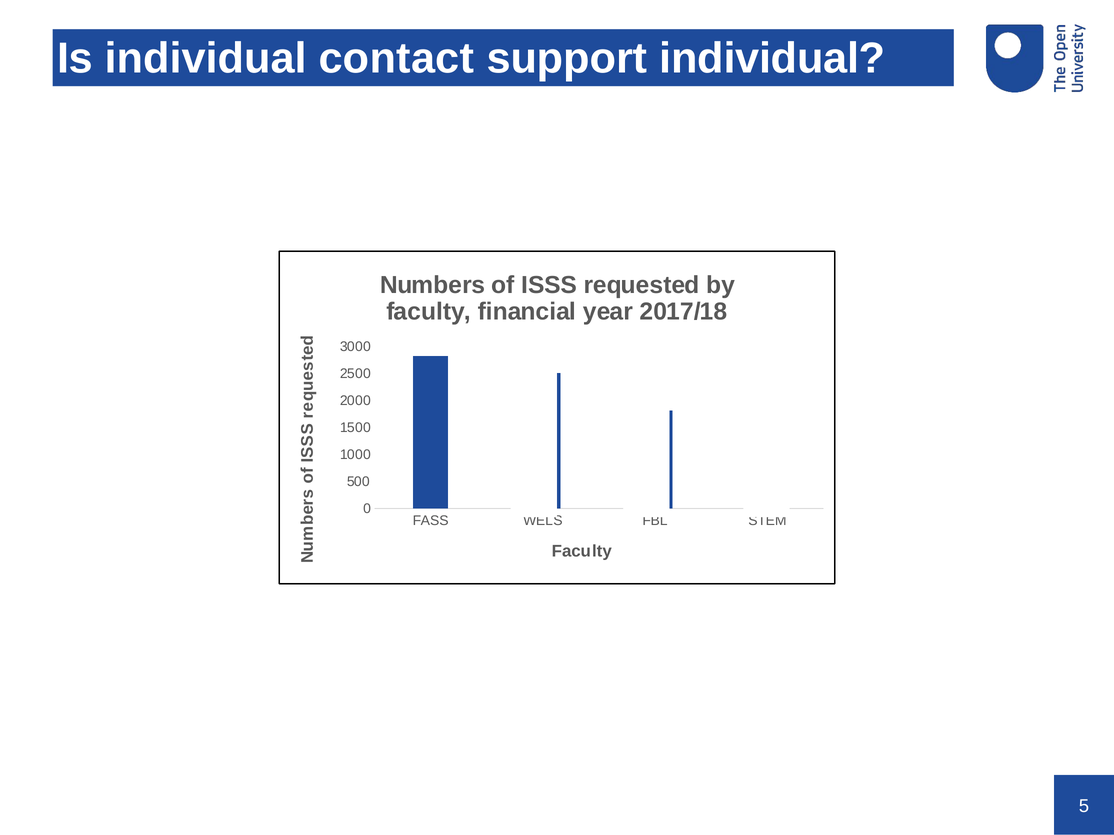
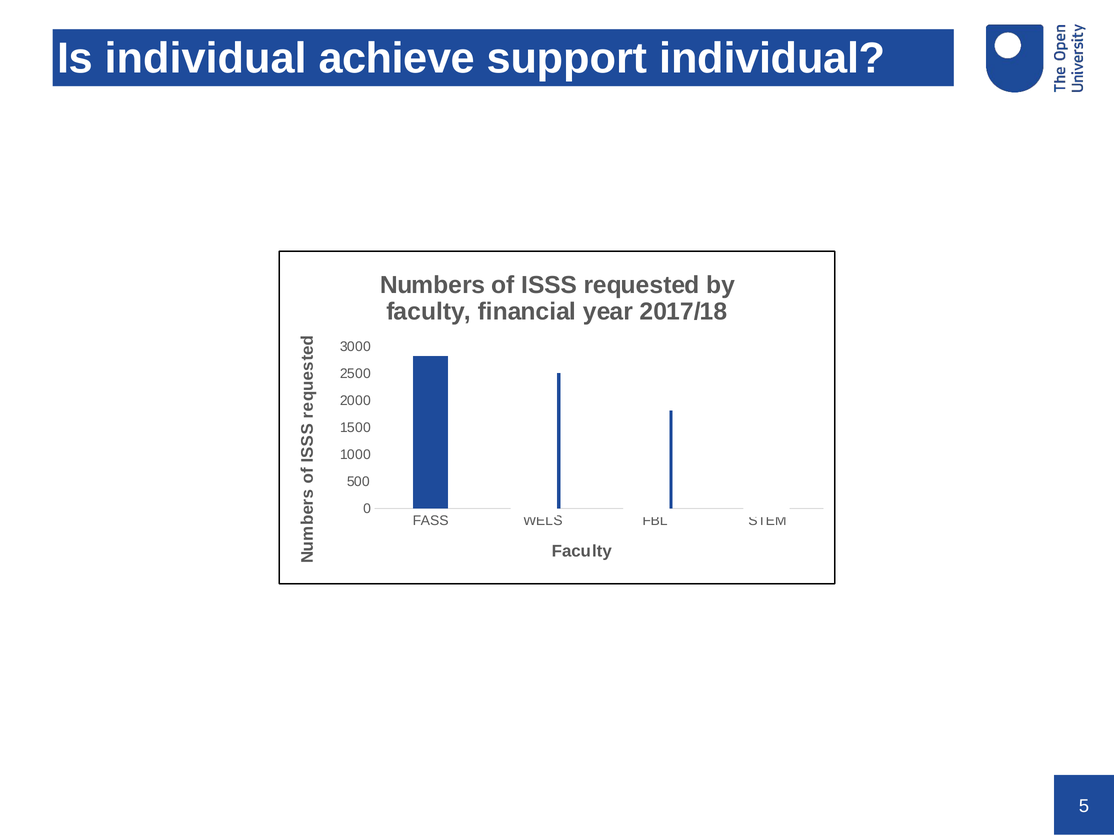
contact: contact -> achieve (397, 59)
